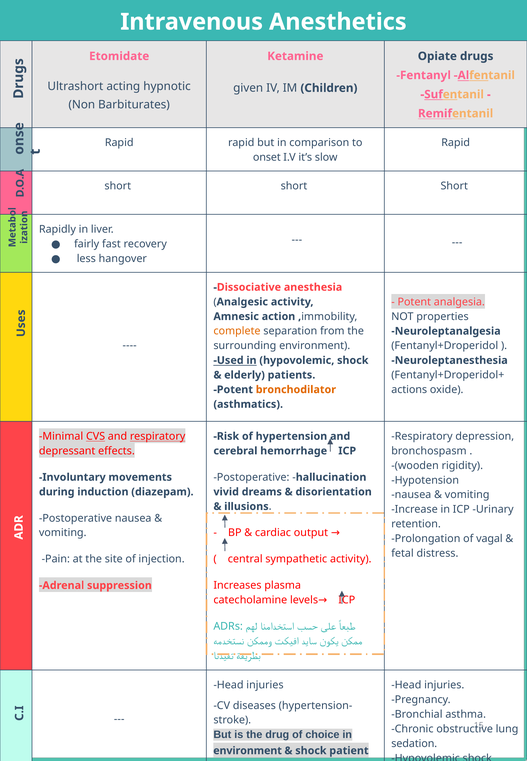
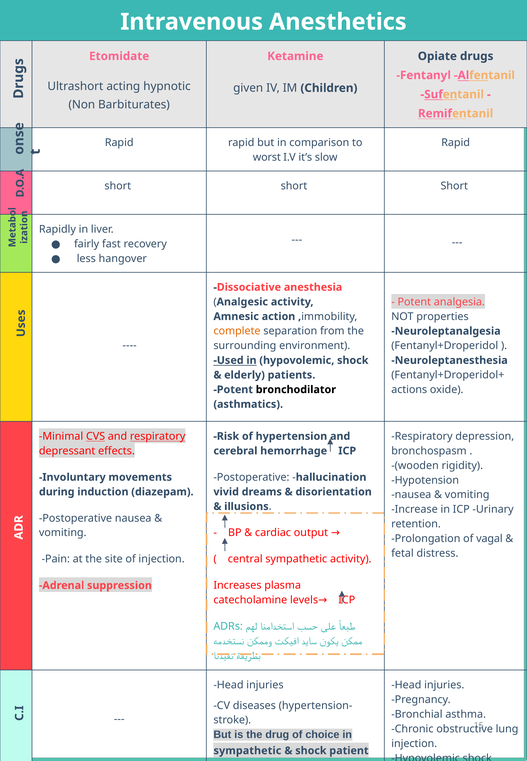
onset: onset -> worst (267, 157)
bronchodilator colour: orange -> black (296, 390)
sedation: sedation -> injection (414, 744)
environment: environment -> sympathetic (247, 751)
